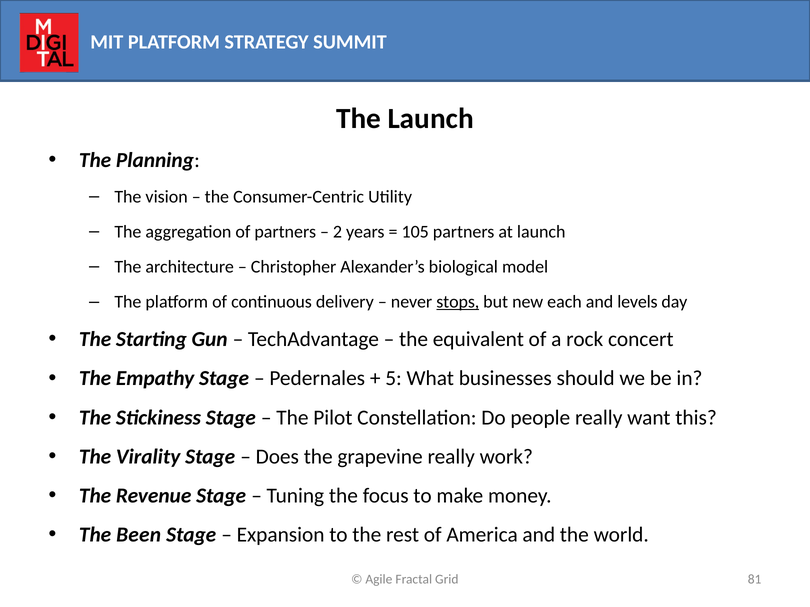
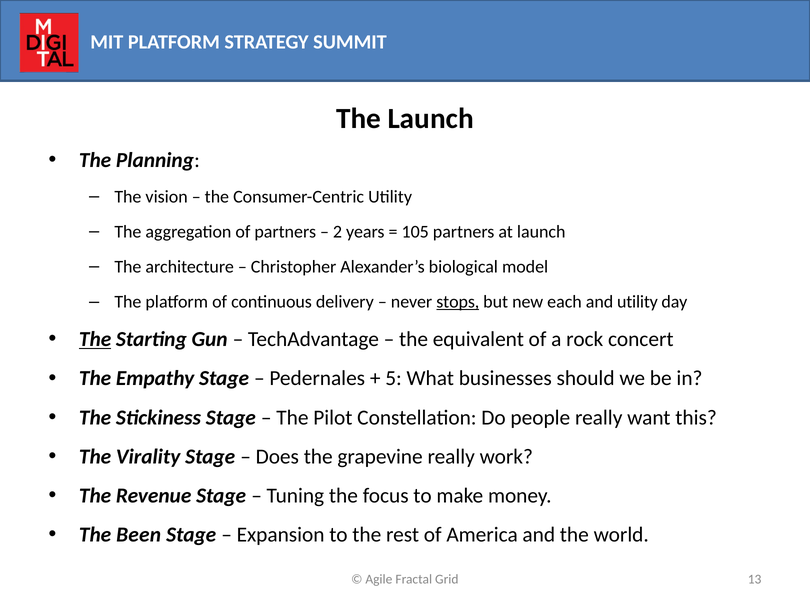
and levels: levels -> utility (637, 302)
The underline: none -> present (95, 340)
81: 81 -> 13 (755, 580)
